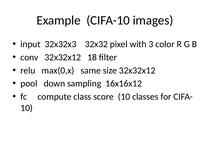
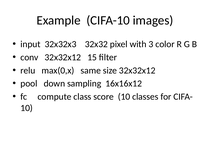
18: 18 -> 15 (92, 57)
